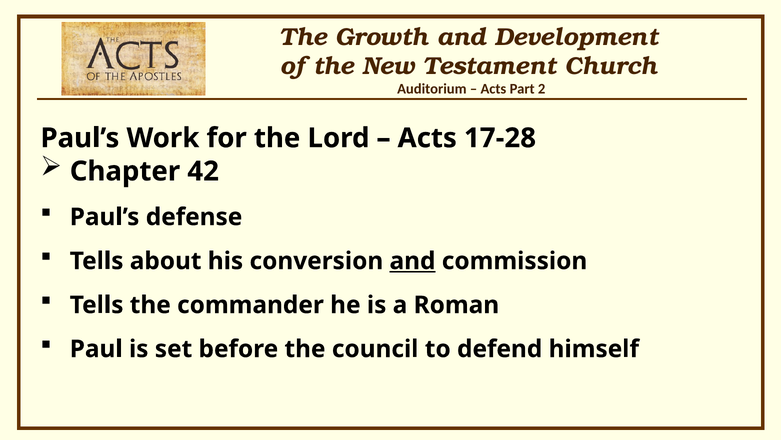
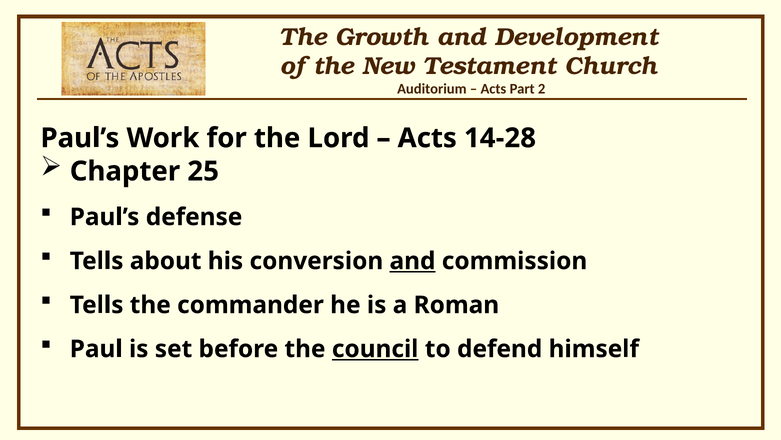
17-28: 17-28 -> 14-28 (500, 138)
42: 42 -> 25 (203, 171)
council underline: none -> present (375, 349)
